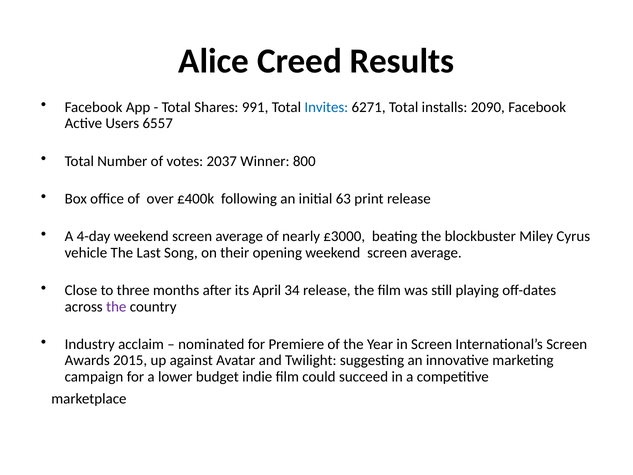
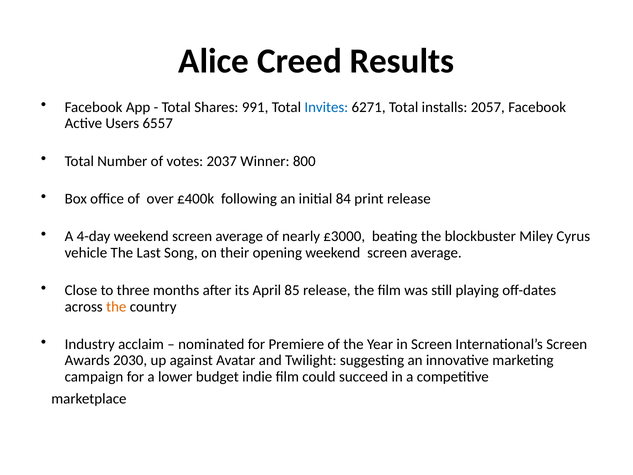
2090: 2090 -> 2057 (488, 107)
63: 63 -> 84 (343, 199)
34: 34 -> 85 (292, 290)
the colour: purple -> orange (116, 306)
2015: 2015 -> 2030 (130, 360)
